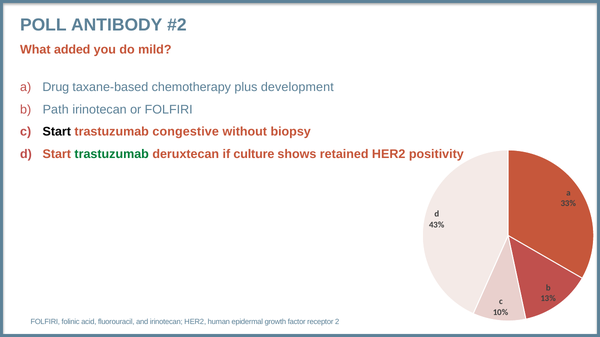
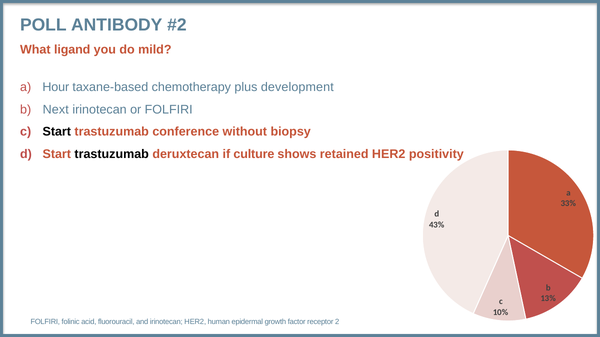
added: added -> ligand (72, 50)
Drug: Drug -> Hour (56, 87)
Path: Path -> Next (56, 110)
congestive: congestive -> conference (186, 132)
trastuzumab colour: green -> black (112, 155)
